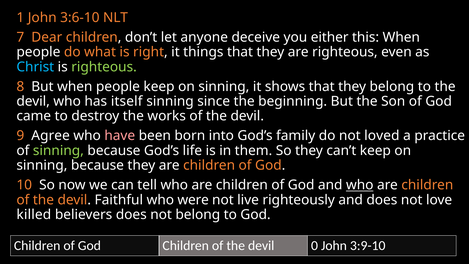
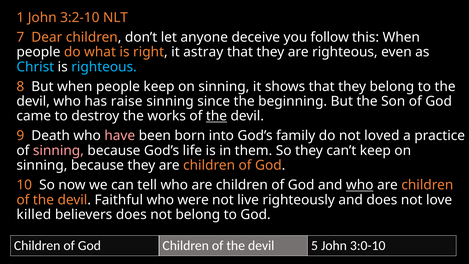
3:6-10: 3:6-10 -> 3:2-10 (80, 18)
either: either -> follow (330, 37)
things: things -> astray (203, 52)
righteous colour: light green -> light blue (104, 67)
itself: itself -> raise (127, 101)
the underline: none -> present (216, 116)
Agree: Agree -> Death (51, 136)
sinning colour: light green -> pink (58, 150)
0: 0 -> 5 (314, 246)
3:9-10: 3:9-10 -> 3:0-10 (368, 246)
